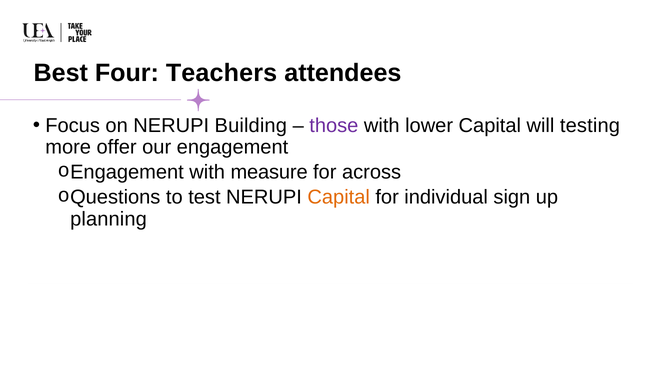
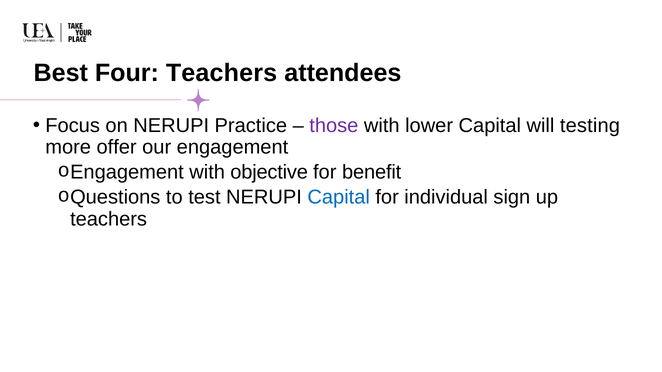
Building: Building -> Practice (251, 126)
measure: measure -> objective (269, 172)
across: across -> benefit (372, 172)
Capital colour: orange -> blue (339, 198)
planning: planning -> teachers (109, 219)
